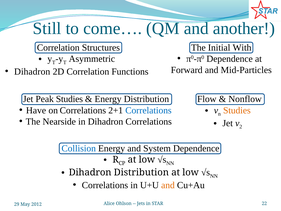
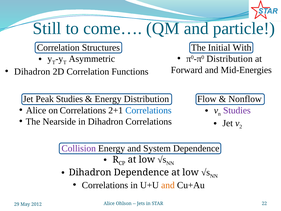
another: another -> particle (244, 28)
π0-π0 Dependence: Dependence -> Distribution (230, 59)
Mid-Particles: Mid-Particles -> Mid-Energies (246, 70)
Have: Have -> Alice (36, 110)
Studies colour: orange -> purple (237, 110)
Collision colour: blue -> purple (79, 148)
Dihadron Distribution: Distribution -> Dependence (141, 172)
